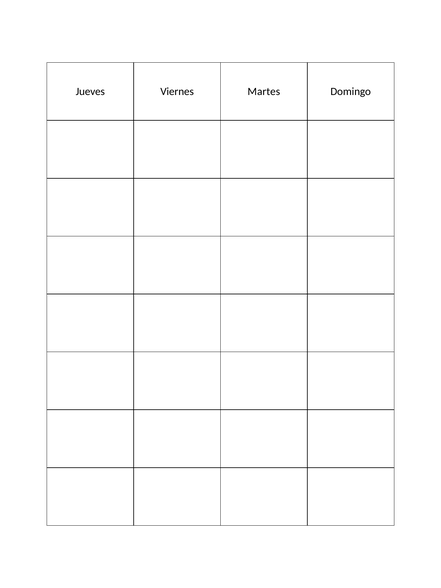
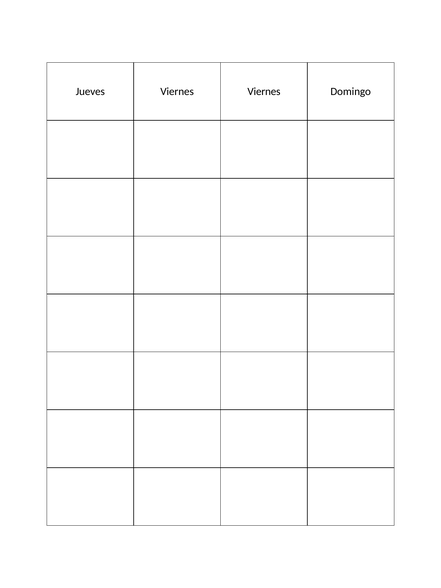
Viernes Martes: Martes -> Viernes (264, 92)
